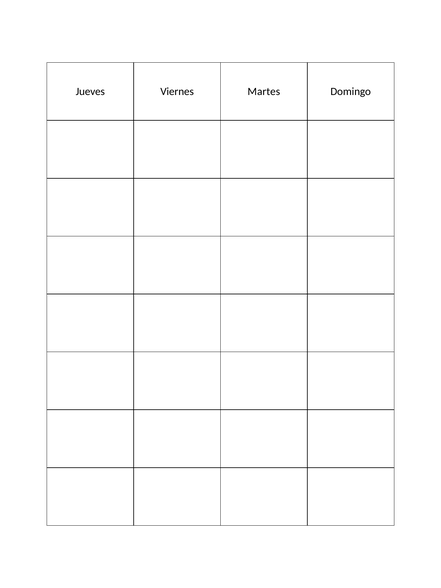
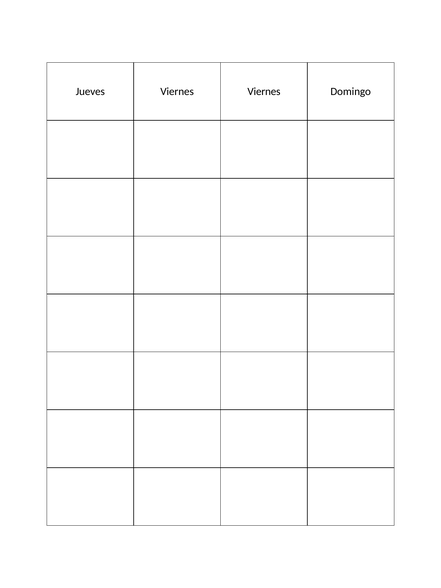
Viernes Martes: Martes -> Viernes (264, 92)
